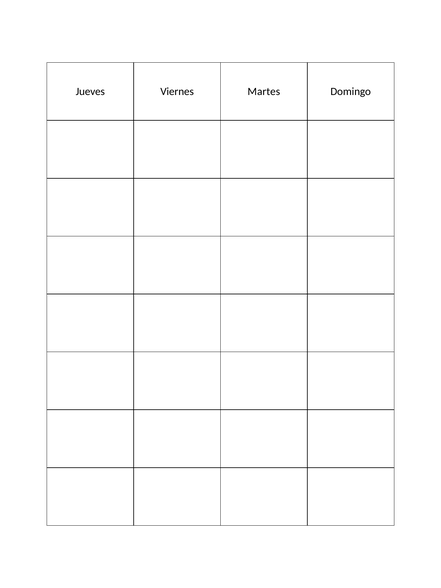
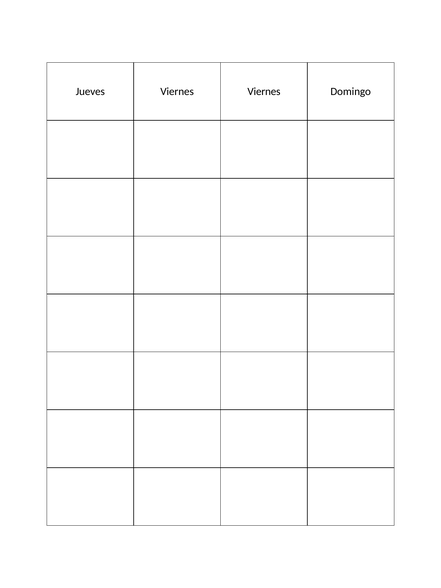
Viernes Martes: Martes -> Viernes (264, 92)
